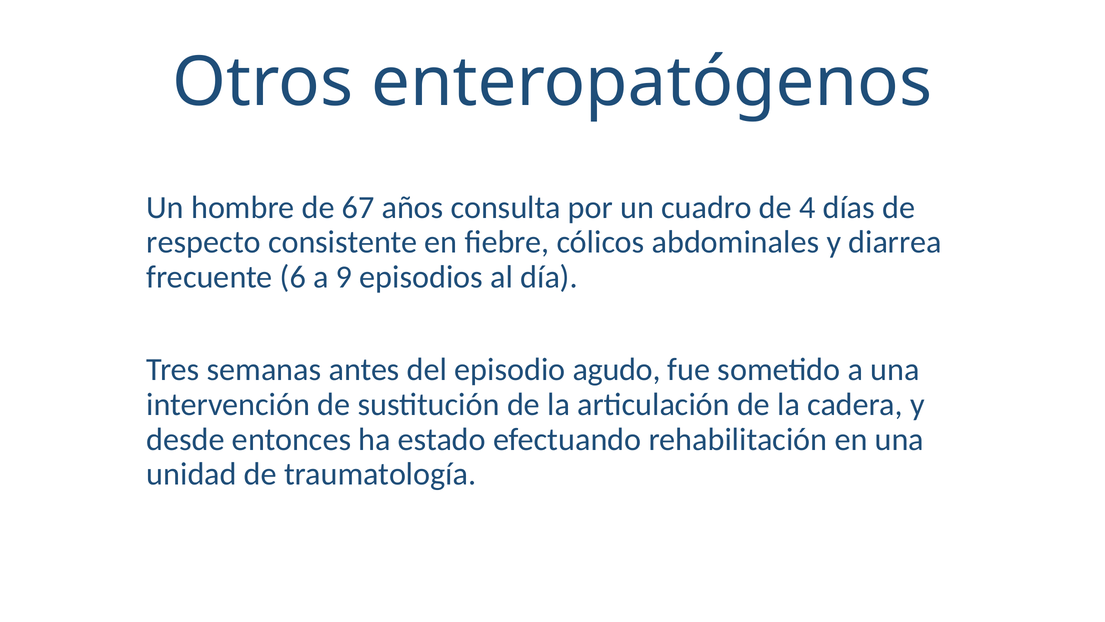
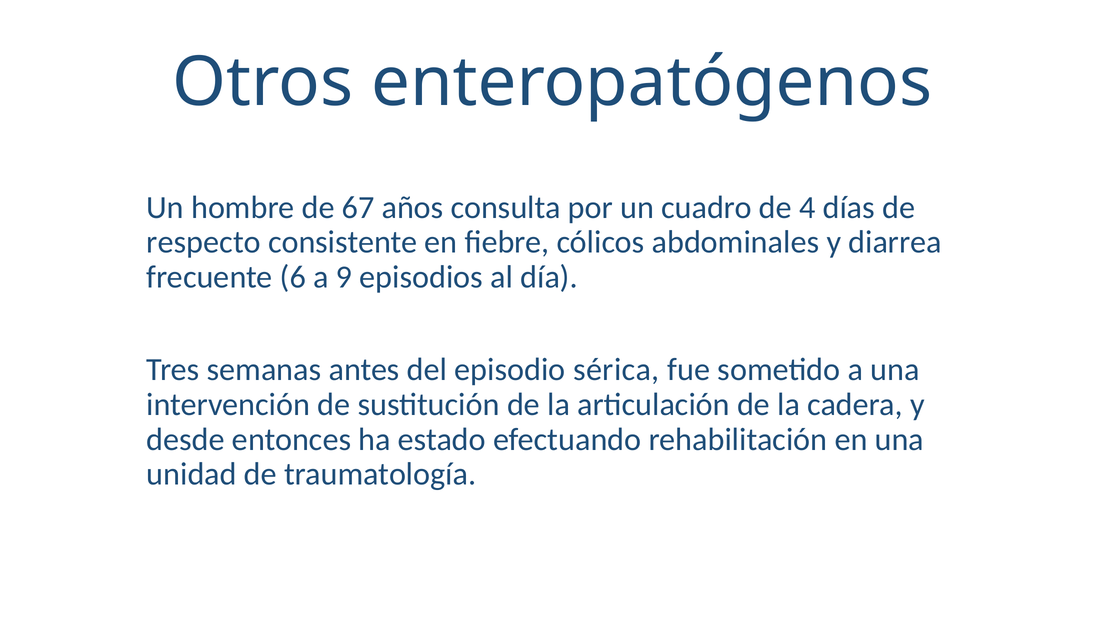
agudo: agudo -> sérica (616, 370)
